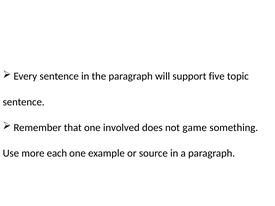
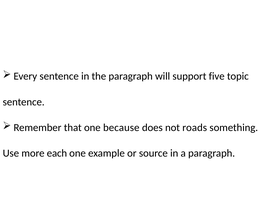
involved: involved -> because (121, 128)
game: game -> roads (195, 128)
